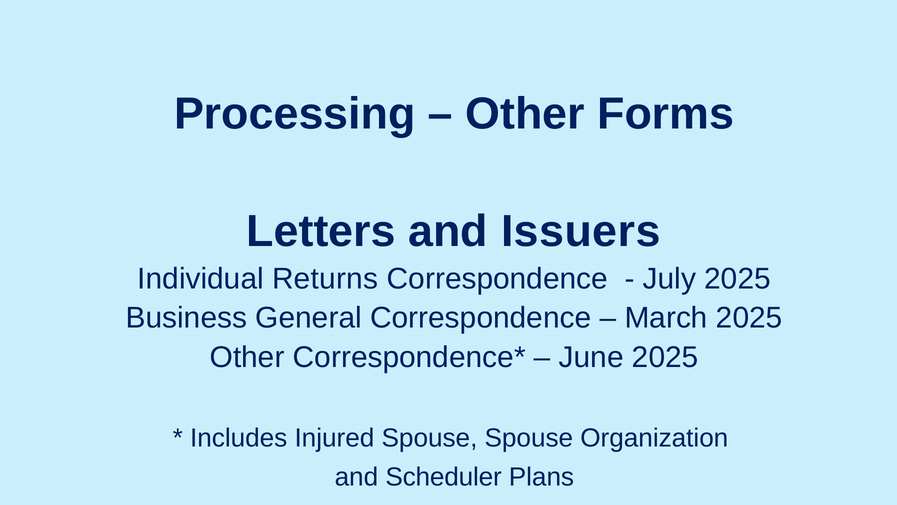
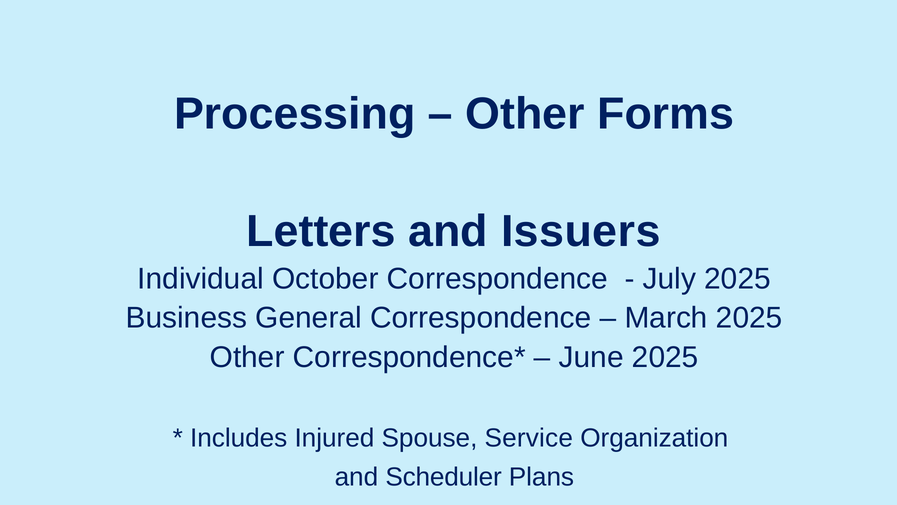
Returns: Returns -> October (325, 279)
Spouse Spouse: Spouse -> Service (529, 438)
